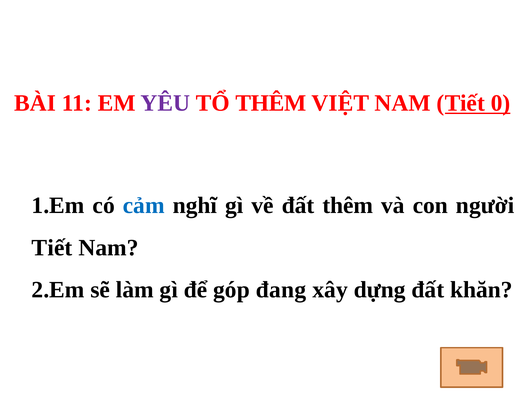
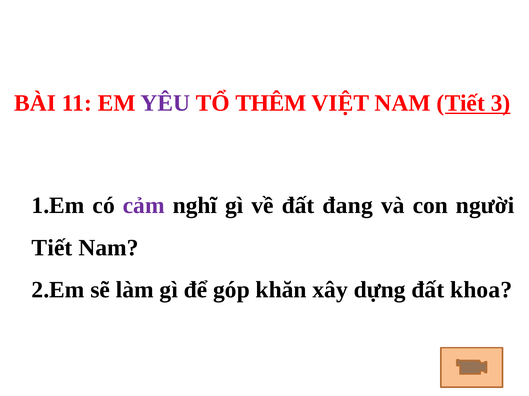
0: 0 -> 3 (501, 103)
cảm colour: blue -> purple (144, 206)
đất thêm: thêm -> đang (348, 206)
đang: đang -> khăn (281, 290)
khăn: khăn -> khoa (481, 290)
